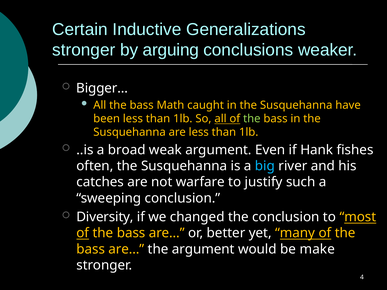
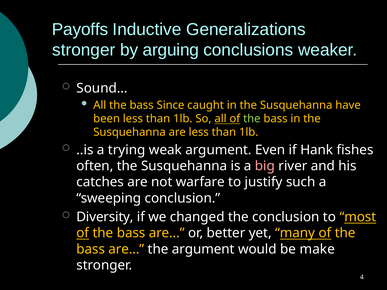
Certain: Certain -> Payoffs (80, 29)
Bigger…: Bigger… -> Sound… (102, 88)
Math: Math -> Since (170, 105)
broad: broad -> trying (127, 150)
big colour: light blue -> pink (265, 166)
